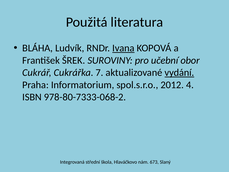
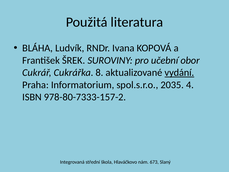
Ivana underline: present -> none (123, 48)
7: 7 -> 8 (99, 72)
2012: 2012 -> 2035 (172, 85)
978-80-7333-068-2: 978-80-7333-068-2 -> 978-80-7333-157-2 (85, 97)
